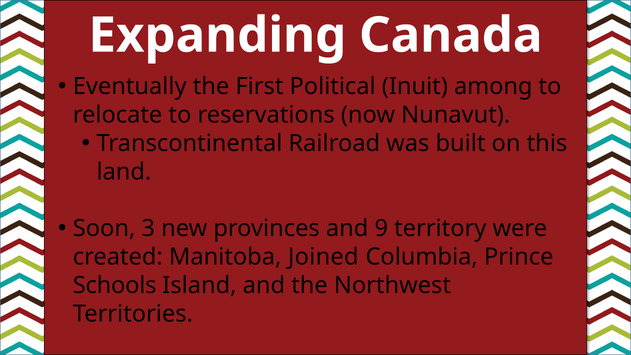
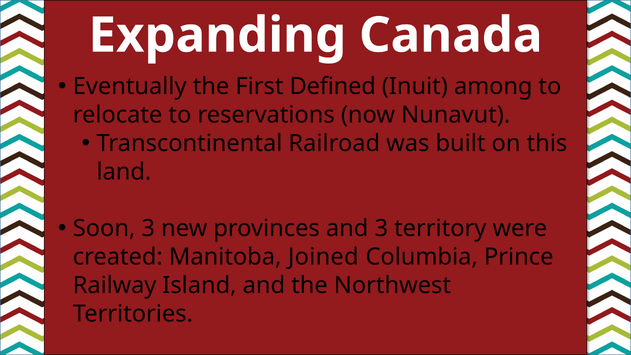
Political: Political -> Defined (333, 87)
and 9: 9 -> 3 (381, 229)
Schools: Schools -> Railway (115, 285)
